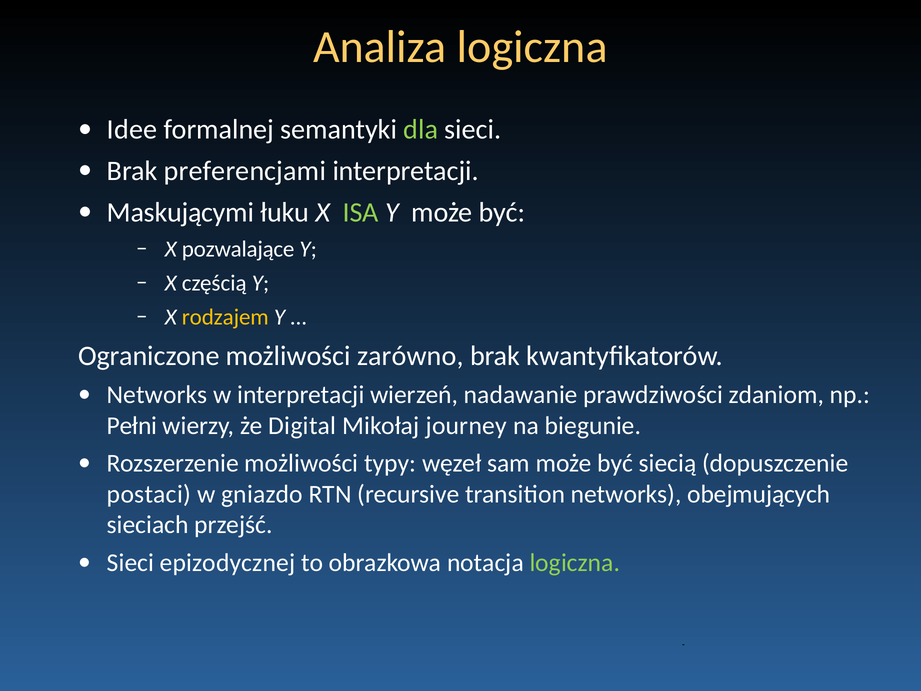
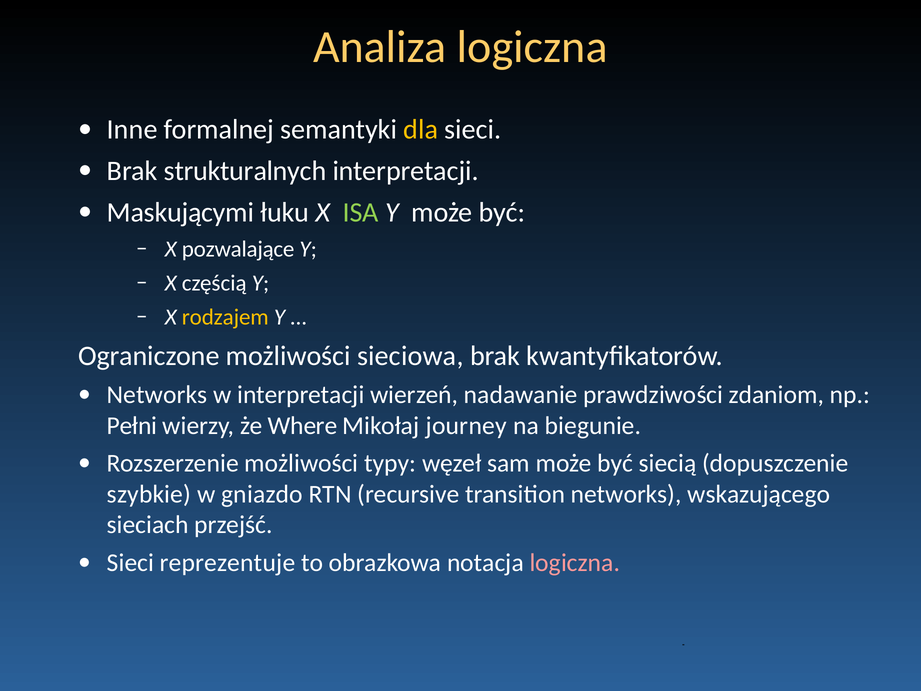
Idee: Idee -> Inne (132, 129)
dla colour: light green -> yellow (421, 129)
preferencjami: preferencjami -> strukturalnych (245, 171)
zarówno: zarówno -> sieciowa (410, 356)
Digital: Digital -> Where (303, 425)
postaci: postaci -> szybkie (149, 494)
obejmujących: obejmujących -> wskazującego (759, 494)
epizodycznej: epizodycznej -> reprezentuje (227, 563)
logiczna colour: light green -> pink (575, 563)
